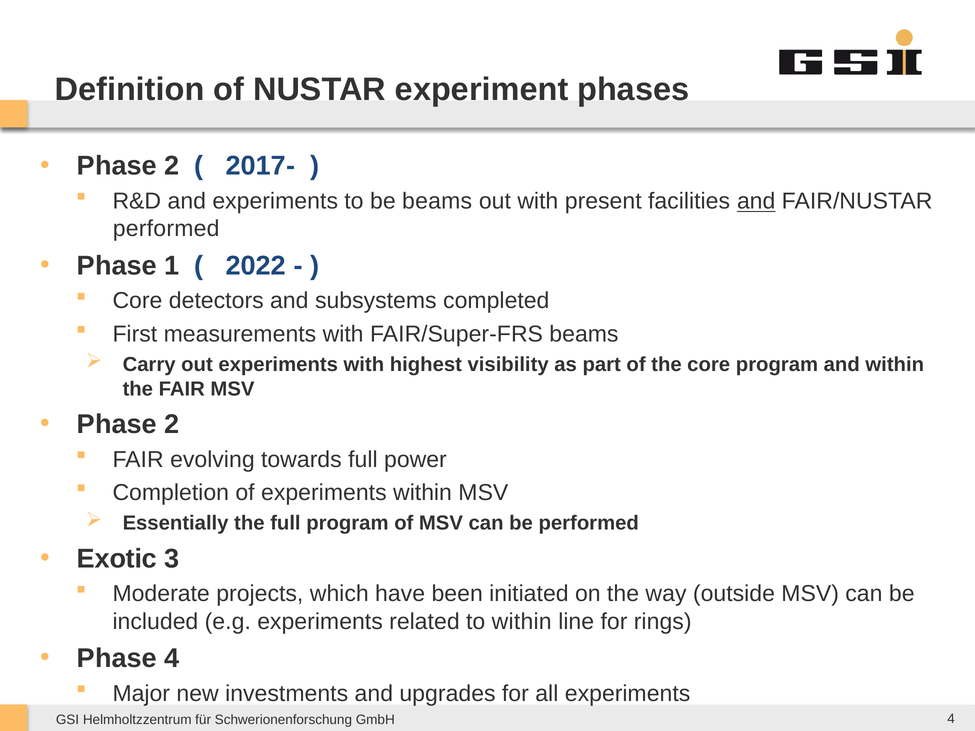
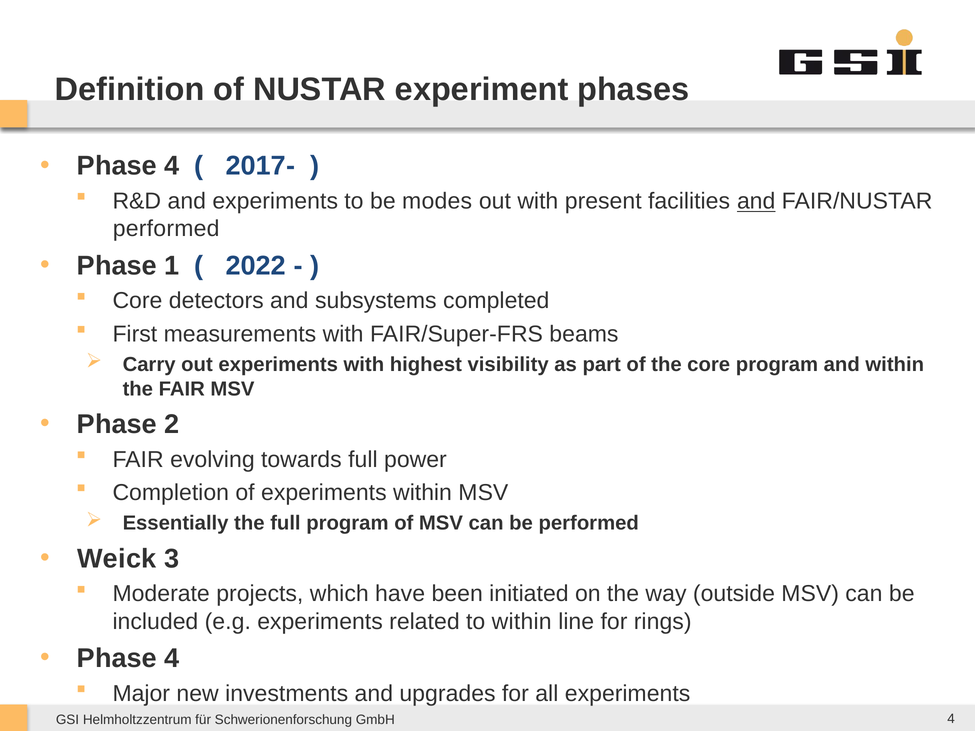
2: 2 -> 4 (172, 166)
be beams: beams -> modes (437, 201)
Exotic: Exotic -> Weick (117, 559)
